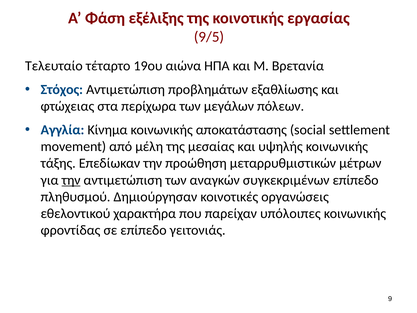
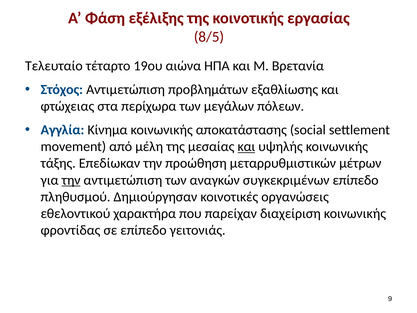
9/5: 9/5 -> 8/5 (209, 37)
και underline: none -> present (246, 147)
υπόλοιπες: υπόλοιπες -> διαχείριση (290, 213)
